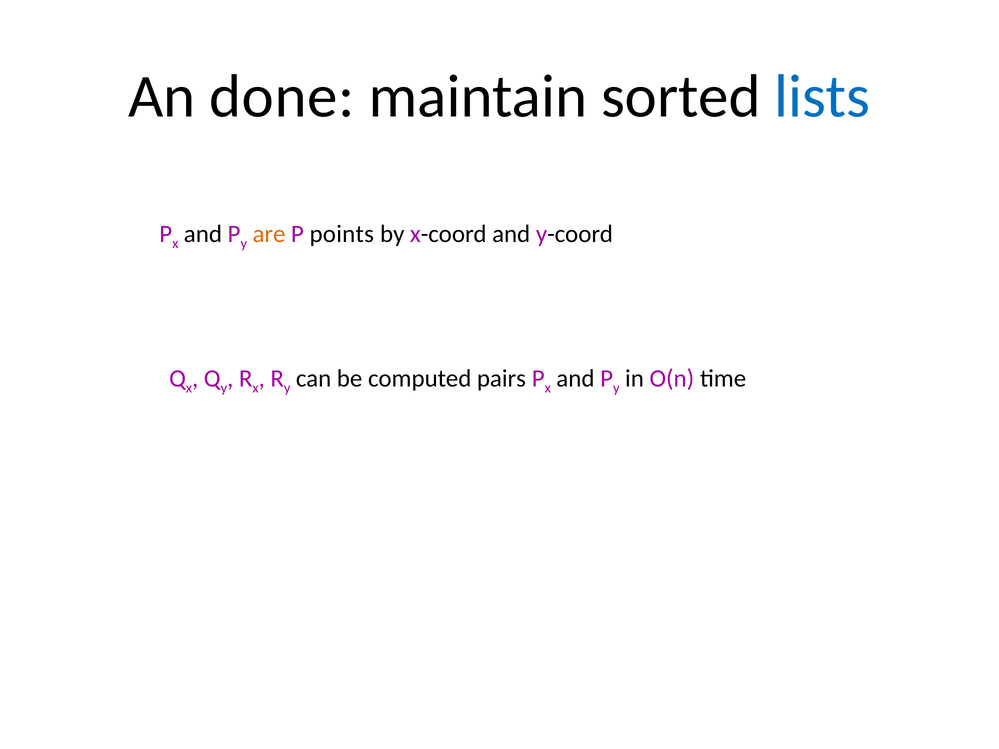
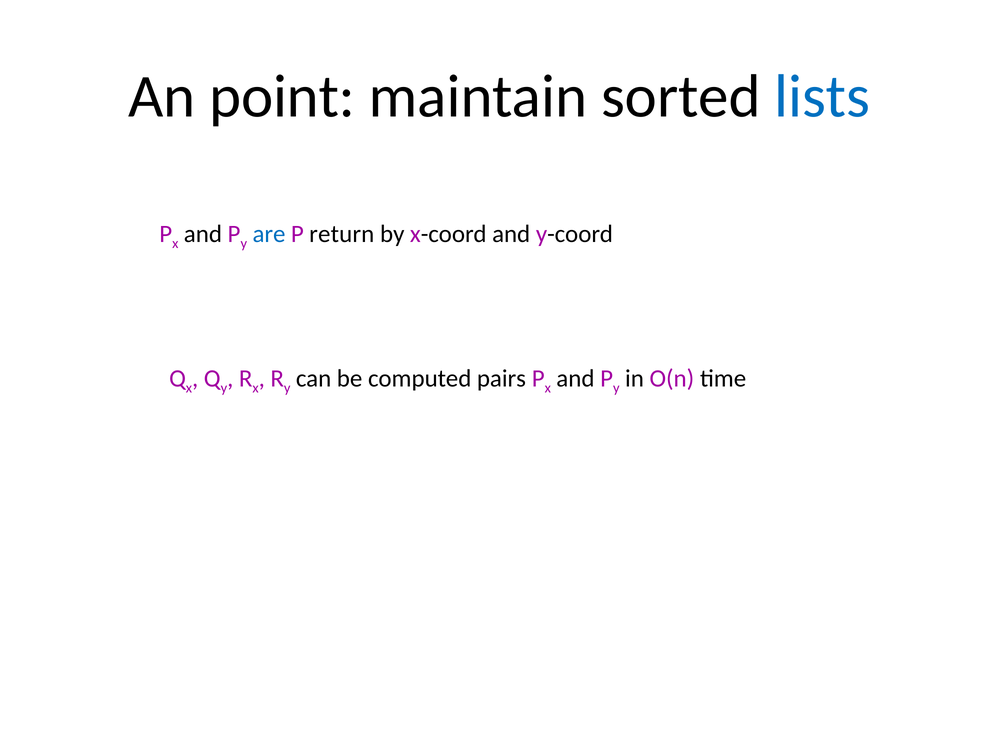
done: done -> point (282, 97)
are colour: orange -> blue (269, 234)
points: points -> return (342, 234)
